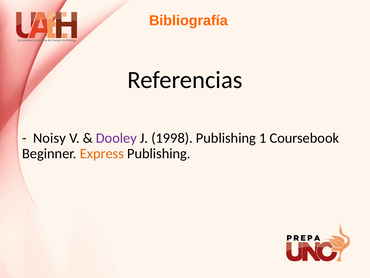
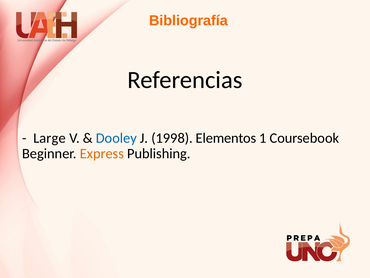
Noisy: Noisy -> Large (49, 138)
Dooley colour: purple -> blue (116, 138)
1998 Publishing: Publishing -> Elementos (226, 138)
